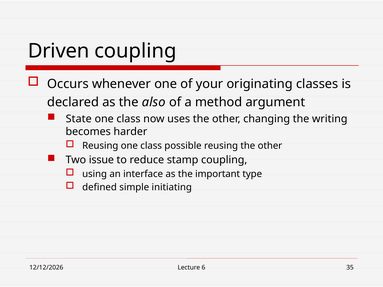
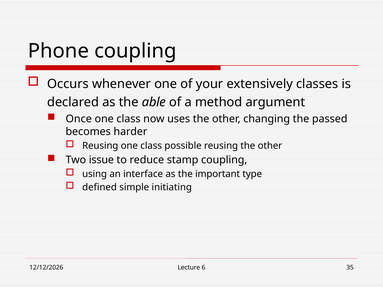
Driven: Driven -> Phone (58, 51)
originating: originating -> extensively (260, 84)
also: also -> able (154, 102)
State: State -> Once (79, 119)
writing: writing -> passed (330, 119)
